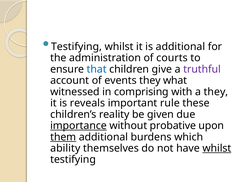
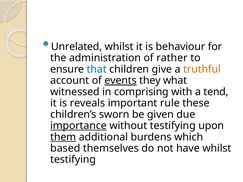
Testifying: Testifying -> Unrelated (77, 47)
is additional: additional -> behaviour (180, 47)
courts: courts -> rather (172, 58)
truthful colour: purple -> orange (202, 69)
events underline: none -> present (121, 81)
a they: they -> tend (216, 92)
reality: reality -> sworn (114, 115)
without probative: probative -> testifying (173, 126)
ability: ability -> based (65, 148)
whilst underline: present -> none (217, 148)
